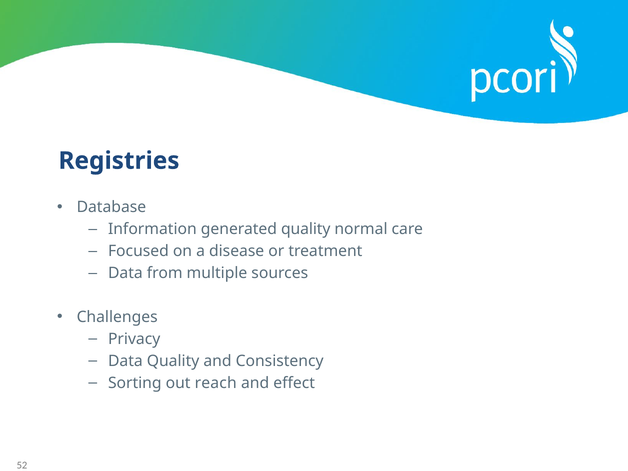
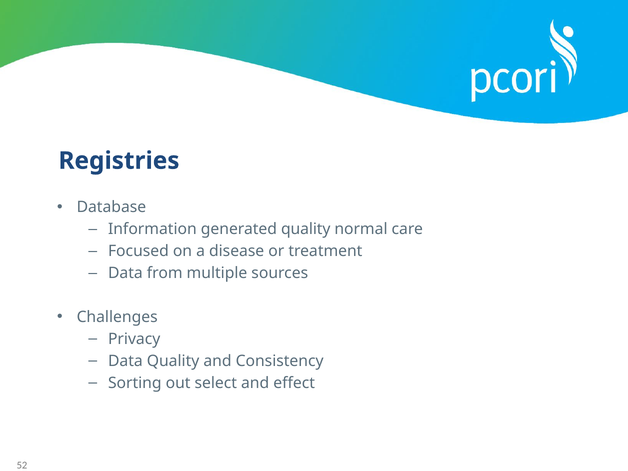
reach: reach -> select (216, 383)
